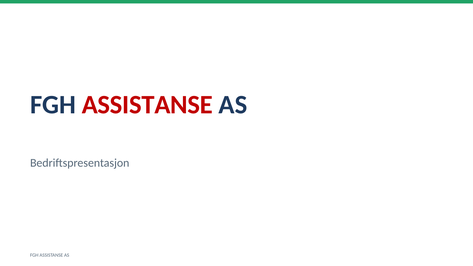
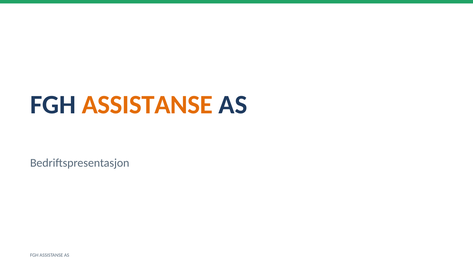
ASSISTANSE colour: red -> orange (147, 105)
